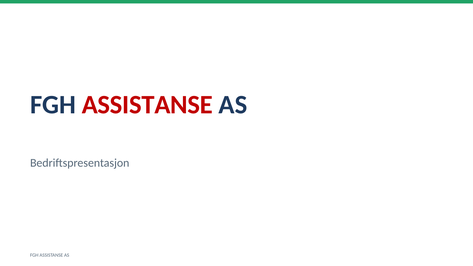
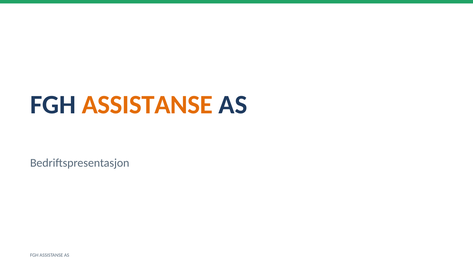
ASSISTANSE colour: red -> orange (147, 105)
